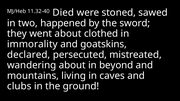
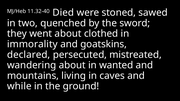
happened: happened -> quenched (63, 23)
beyond: beyond -> wanted (116, 65)
clubs: clubs -> while (19, 86)
